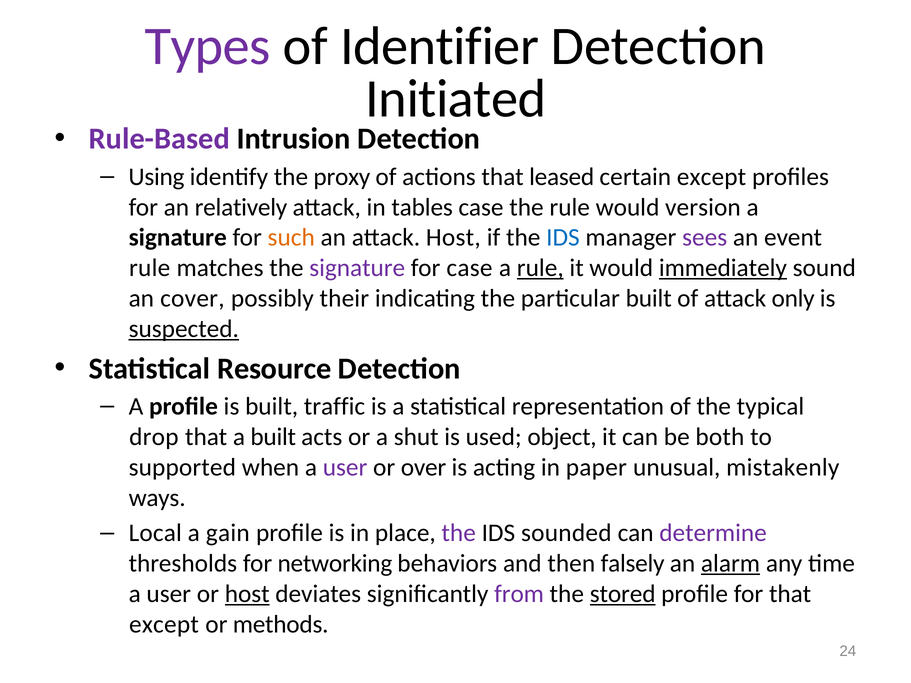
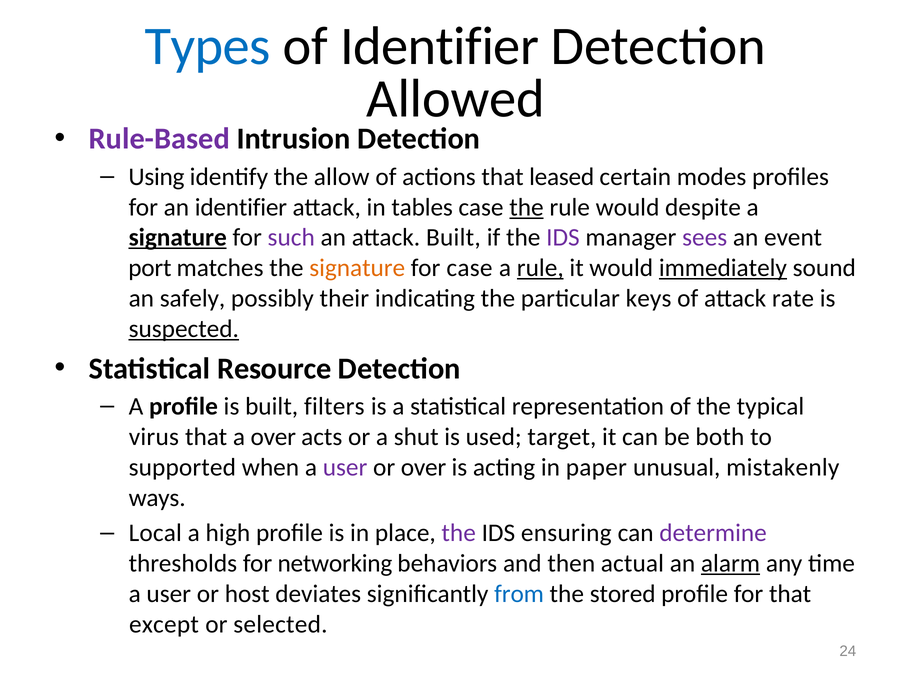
Types colour: purple -> blue (208, 47)
Initiated: Initiated -> Allowed (456, 99)
proxy: proxy -> allow (342, 177)
certain except: except -> modes (712, 177)
an relatively: relatively -> identifier (241, 207)
the underline: none -> present (526, 207)
version: version -> despite (703, 207)
signature underline: none -> present (178, 238)
such colour: orange -> purple (291, 238)
attack Host: Host -> Built (453, 238)
IDS colour: blue -> purple (563, 238)
rule: rule -> port (150, 268)
signature colour: purple -> orange (357, 268)
cover: cover -> safely (193, 298)
particular built: built -> keys (649, 298)
only: only -> rate (793, 298)
traffic: traffic -> filters (334, 407)
drop: drop -> virus (154, 437)
a built: built -> over (273, 437)
object: object -> target (562, 437)
gain: gain -> high (228, 533)
sounded: sounded -> ensuring (566, 533)
falsely: falsely -> actual (632, 564)
host underline: present -> none (247, 594)
from colour: purple -> blue (519, 594)
stored underline: present -> none (623, 594)
methods: methods -> selected (280, 624)
